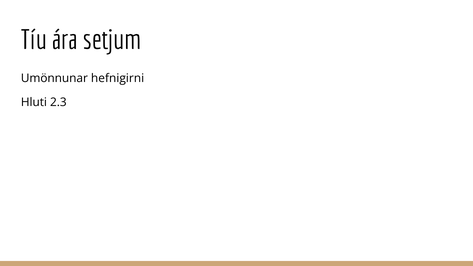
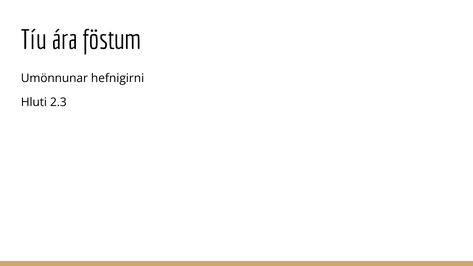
setjum: setjum -> föstum (112, 40)
